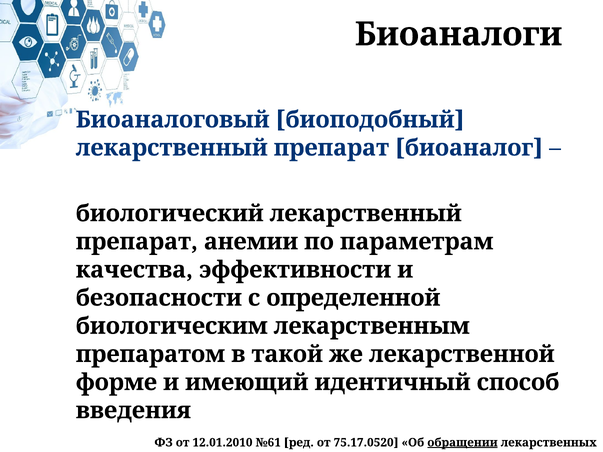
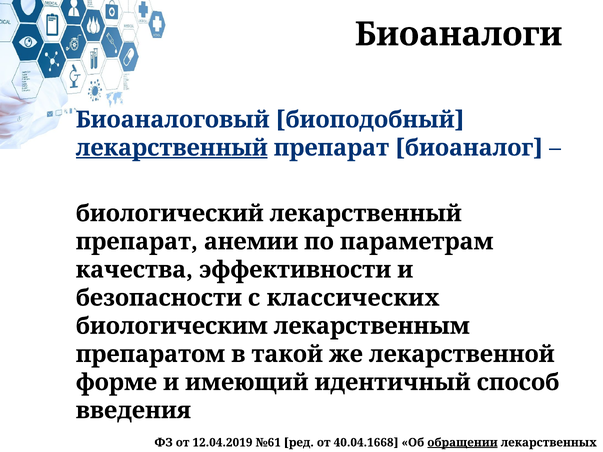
лекарственный underline: none -> present (172, 148)
определенной: определенной -> классических (353, 298)
12.01.2010: 12.01.2010 -> 12.04.2019 (222, 443)
75.17.0520: 75.17.0520 -> 40.04.1668 (366, 443)
